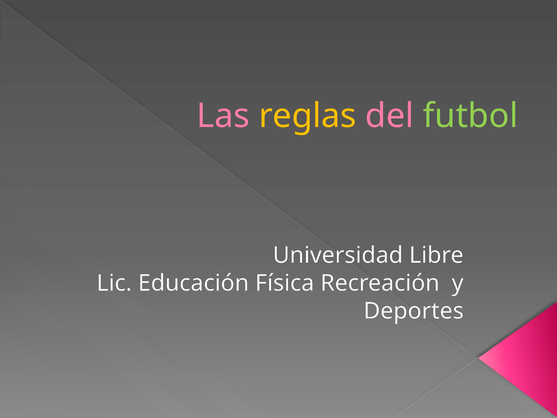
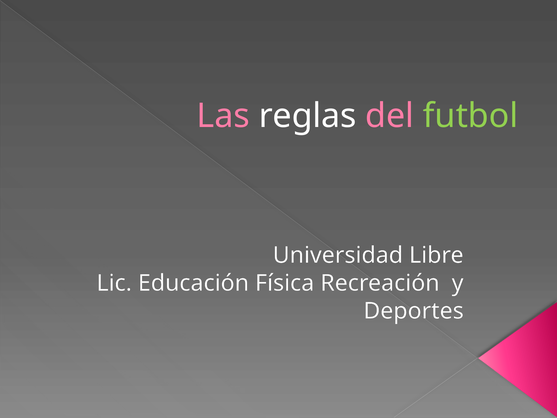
reglas colour: yellow -> white (308, 116)
